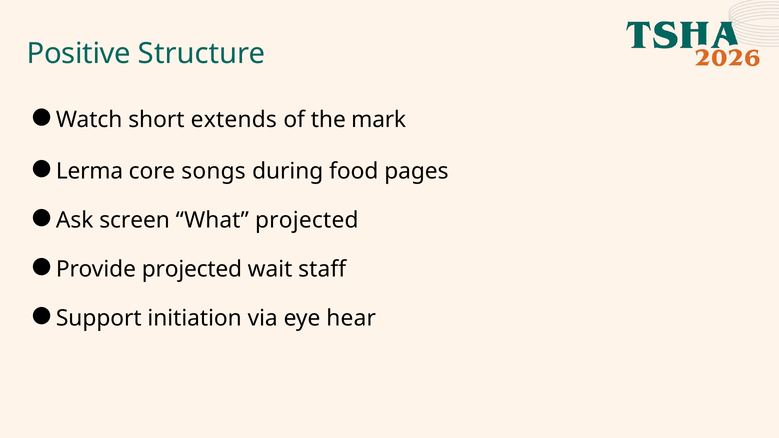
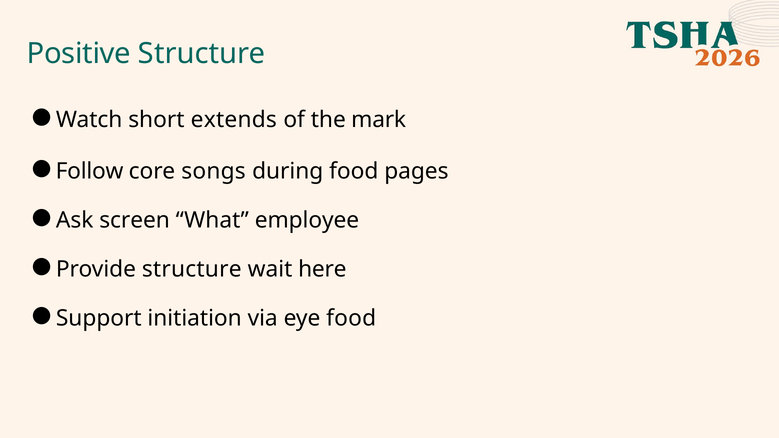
Lerma: Lerma -> Follow (90, 171)
What projected: projected -> employee (307, 220)
Provide projected: projected -> structure (192, 269)
staff: staff -> here (322, 269)
eye hear: hear -> food (351, 318)
